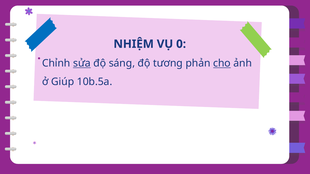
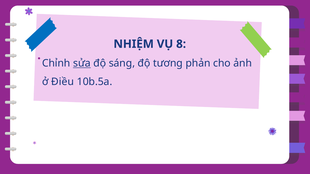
0: 0 -> 8 (181, 44)
cho underline: present -> none (222, 63)
Giúp: Giúp -> Điều (63, 82)
